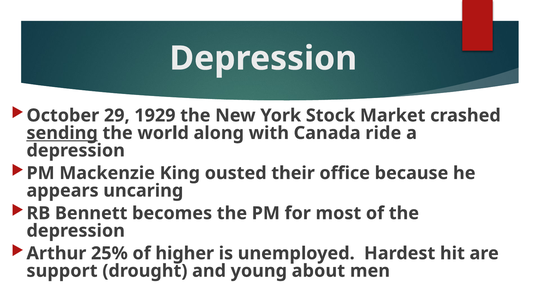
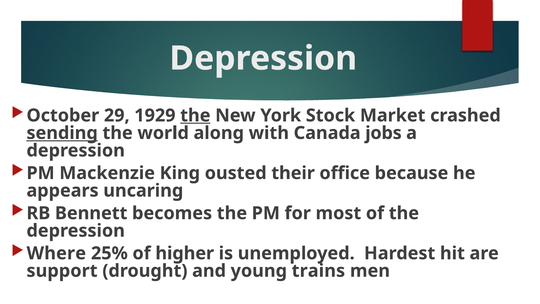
the underline: none -> present (195, 115)
ride: ride -> jobs (383, 133)
Arthur: Arthur -> Where (56, 253)
about: about -> trains (318, 271)
